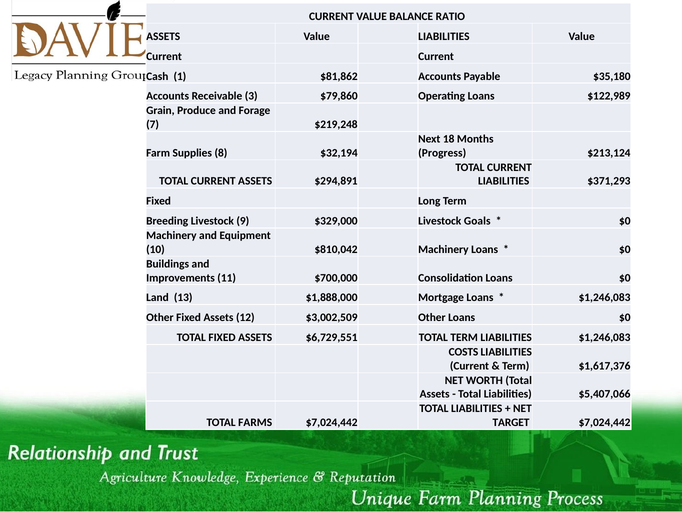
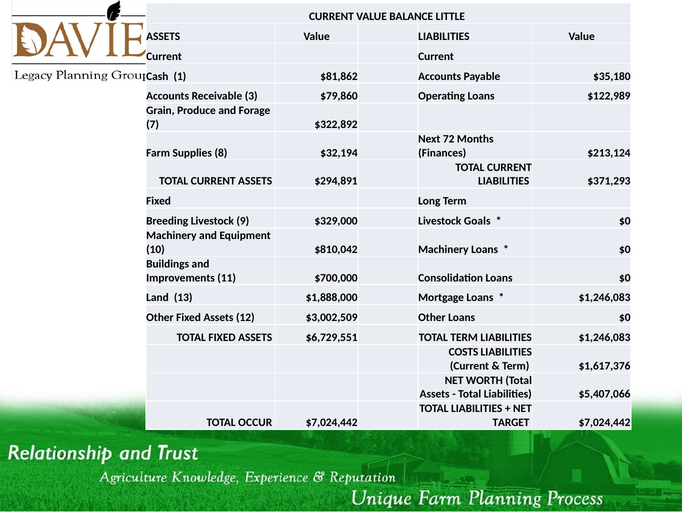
RATIO: RATIO -> LITTLE (450, 16)
$219,248: $219,248 -> $322,892 (336, 124)
18: 18 -> 72 (449, 139)
Progress: Progress -> Finances (442, 153)
FARMS: FARMS -> OCCUR (255, 422)
